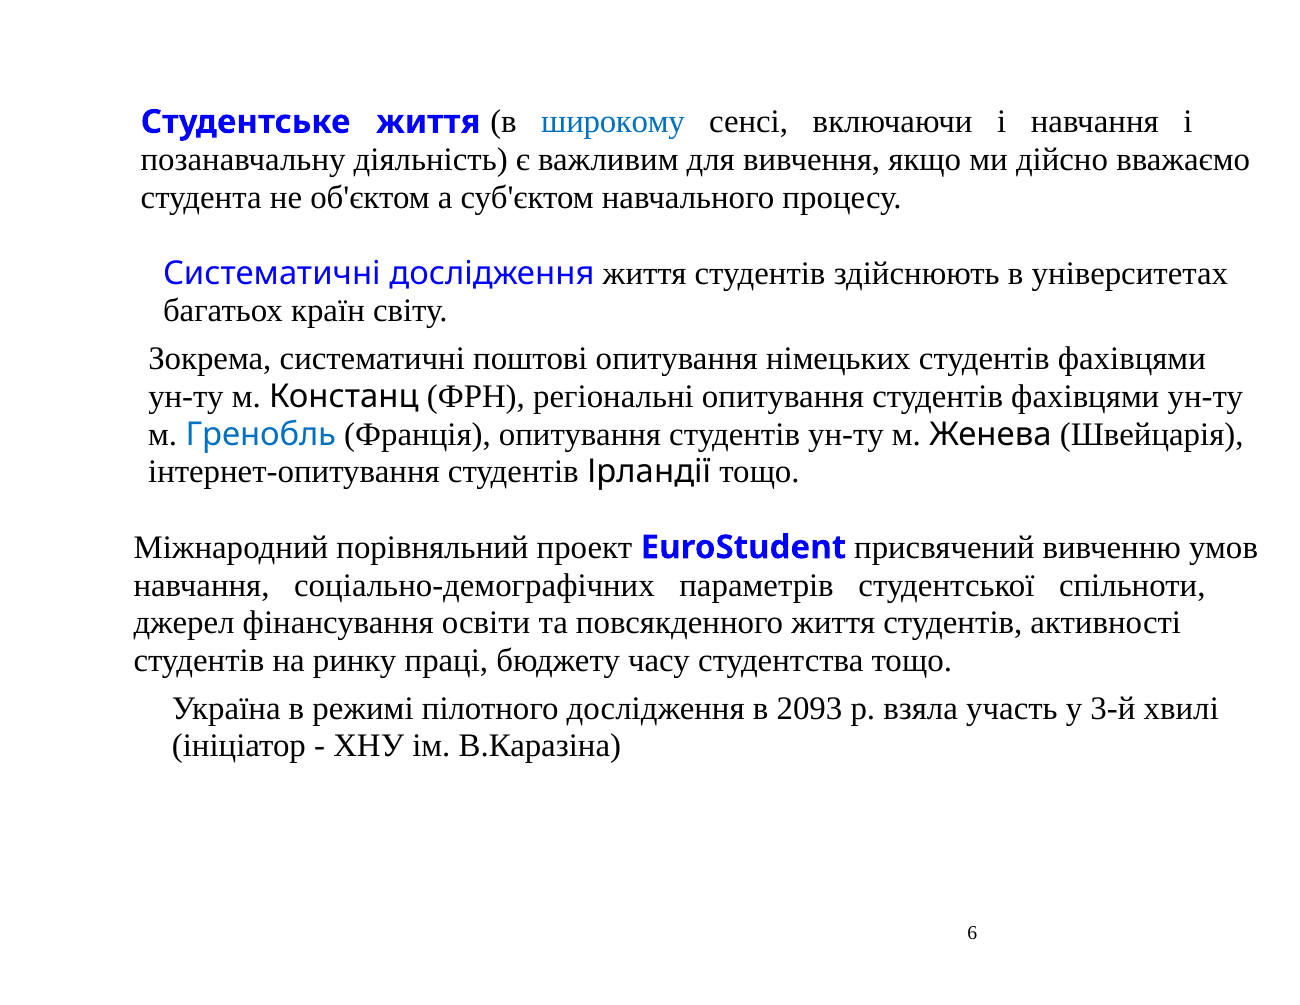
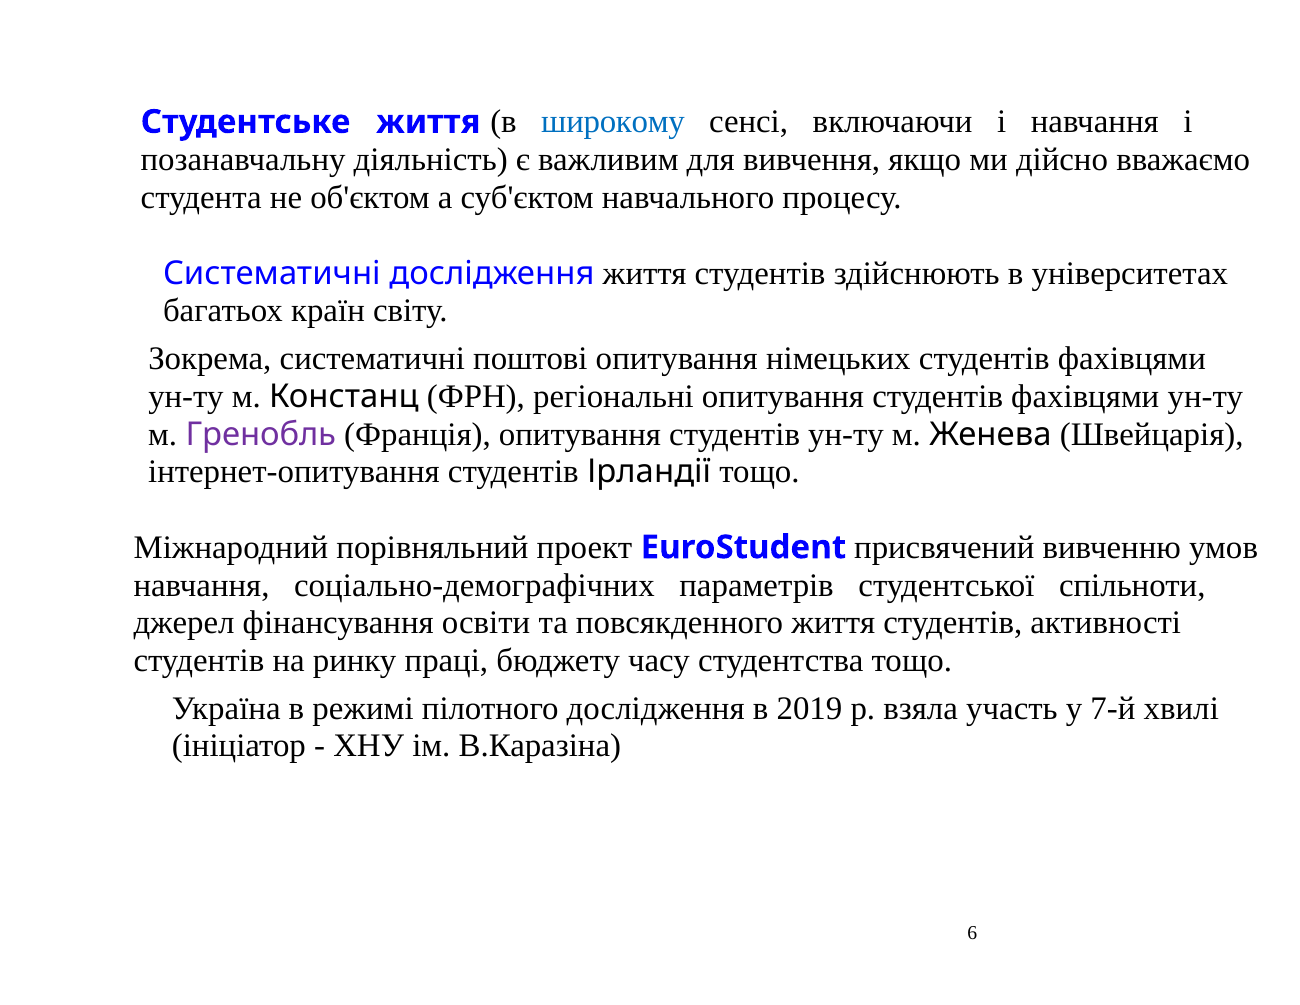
Гренобль colour: blue -> purple (261, 434)
2093: 2093 -> 2019 (809, 708)
3-й: 3-й -> 7-й (1113, 708)
